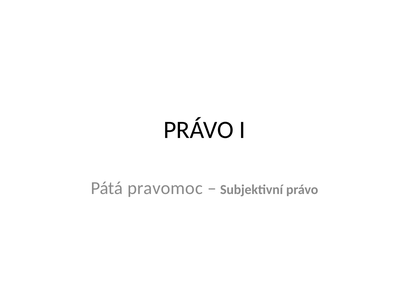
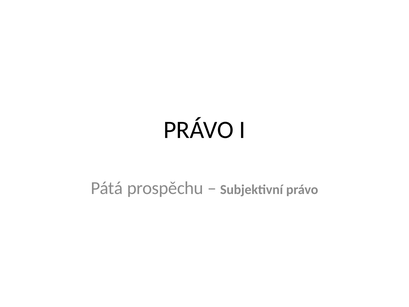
pravomoc: pravomoc -> prospěchu (165, 188)
